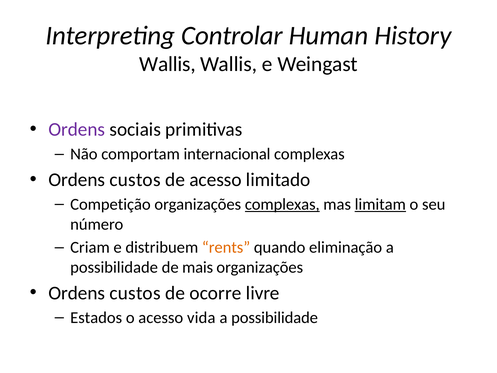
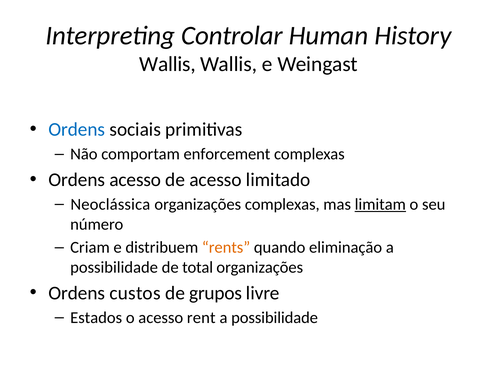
Ordens colour: purple -> blue (77, 129)
internacional: internacional -> enforcement (227, 154)
custos: custos -> acesso (135, 180)
Competição: Competição -> Neoclássica (110, 204)
complexas underline: present -> none (282, 204)
mais: mais -> total (198, 267)
ocorre: ocorre -> grupos (216, 293)
vida: vida -> rent (201, 317)
